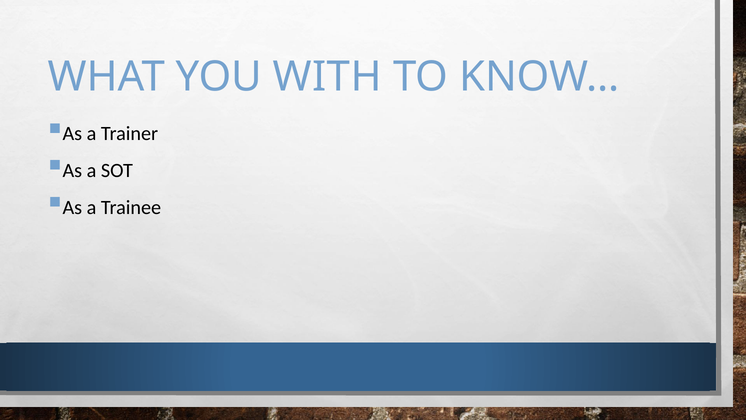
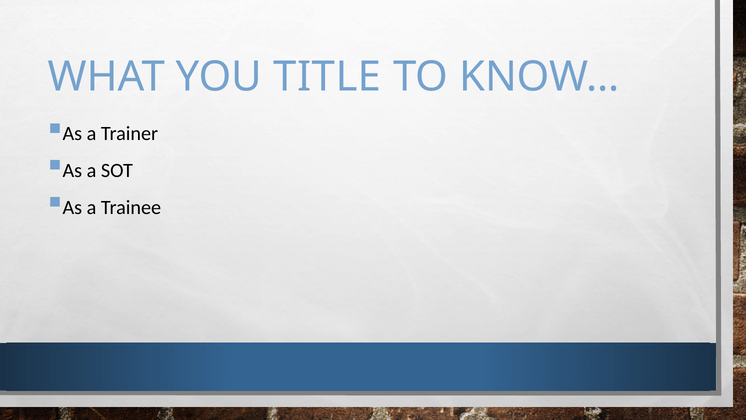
WITH: WITH -> TITLE (327, 77)
